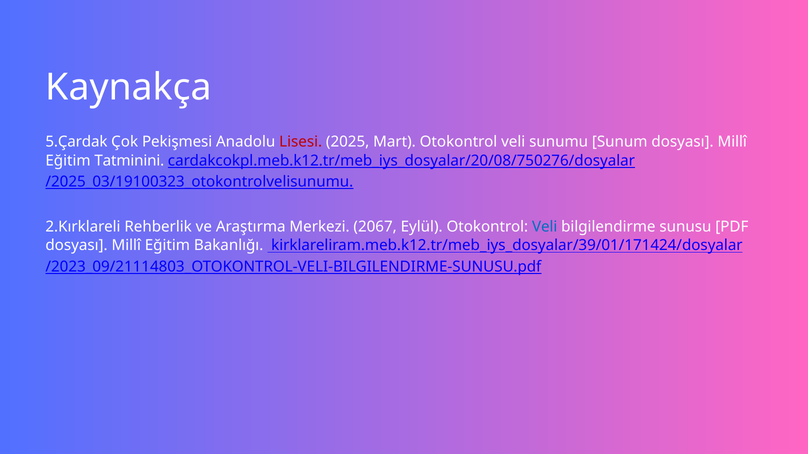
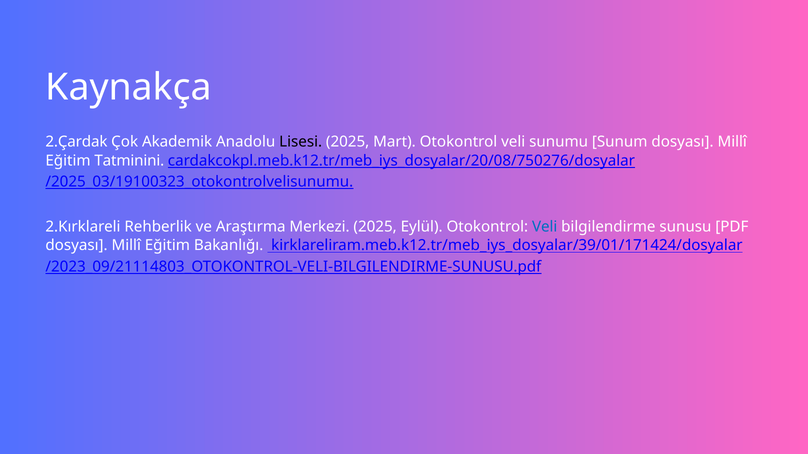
5.Çardak: 5.Çardak -> 2.Çardak (76, 142)
Pekişmesi: Pekişmesi -> Akademik (177, 142)
Lisesi colour: red -> black (301, 142)
Merkezi 2067: 2067 -> 2025 (375, 227)
